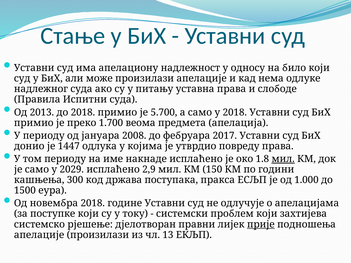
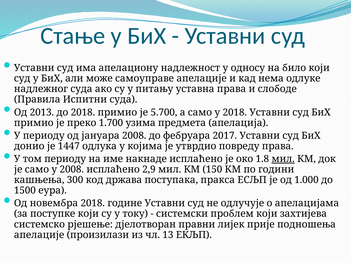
може произилази: произилази -> самоуправе (145, 79)
веома: веома -> узима (141, 123)
у 2029: 2029 -> 2008 (72, 170)
прије underline: present -> none (261, 225)
